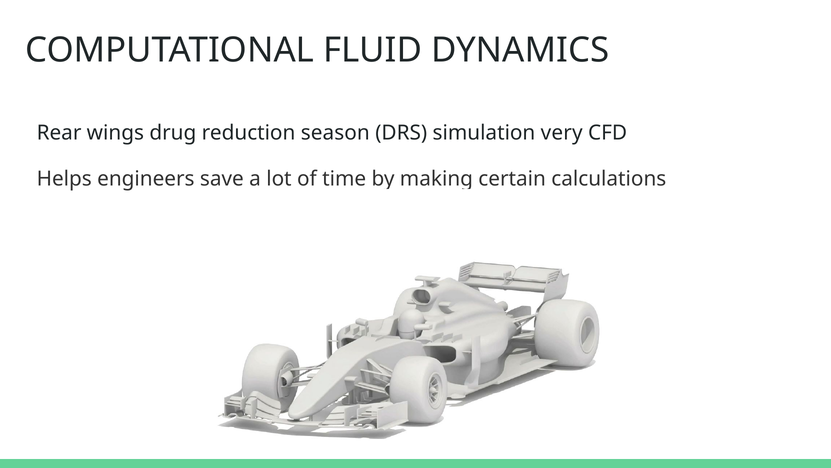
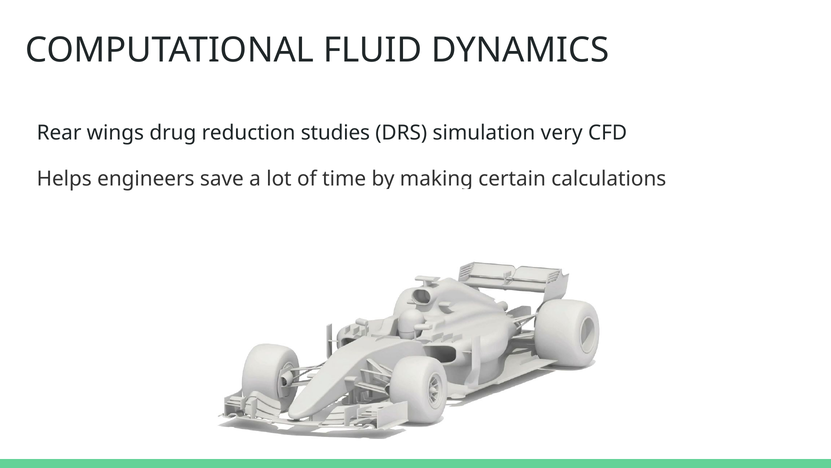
season: season -> studies (335, 133)
